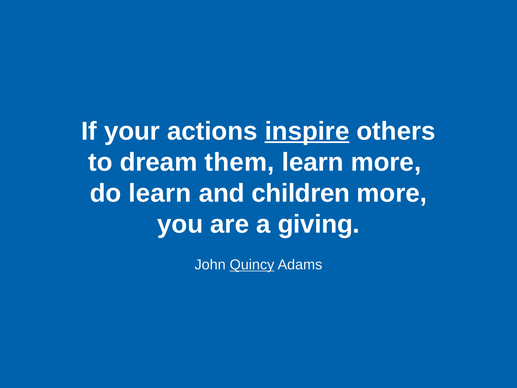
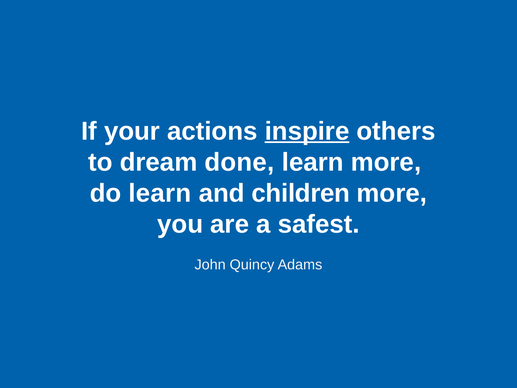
them: them -> done (240, 162)
giving: giving -> safest (319, 224)
Quincy underline: present -> none (252, 265)
